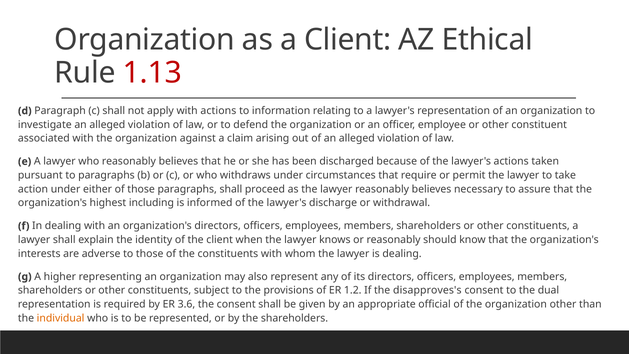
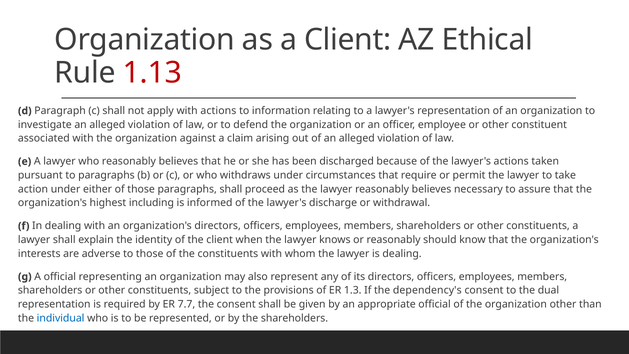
A higher: higher -> official (60, 276)
1.2: 1.2 -> 1.3 (353, 290)
disapproves's: disapproves's -> dependency's (427, 290)
3.6: 3.6 -> 7.7 (186, 304)
individual colour: orange -> blue (61, 318)
